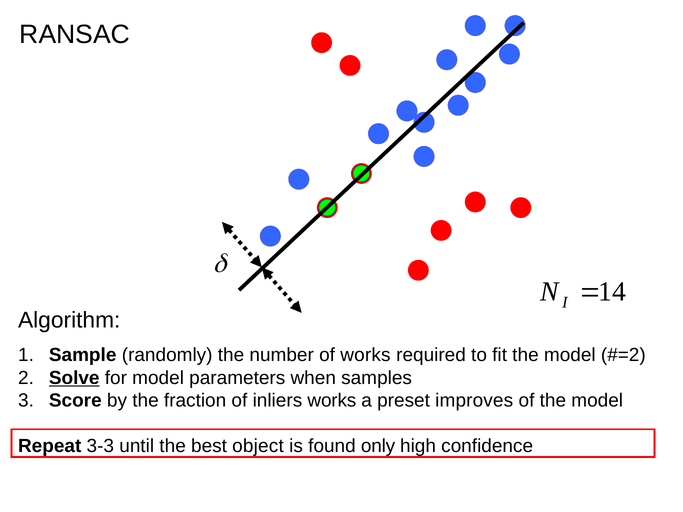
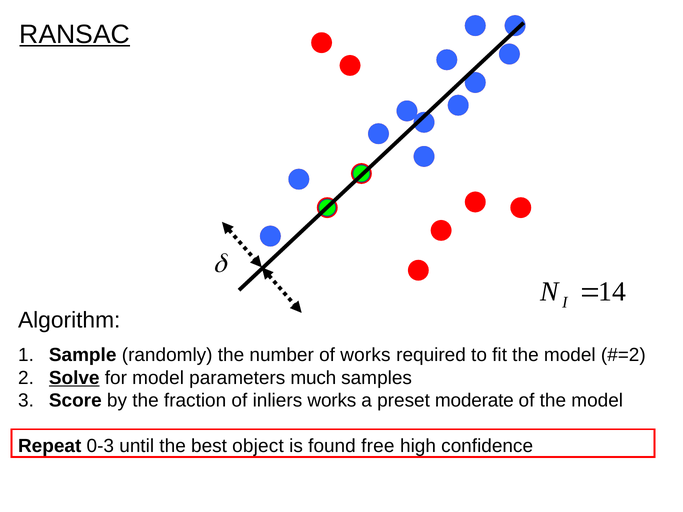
RANSAC underline: none -> present (75, 35)
when: when -> much (313, 378)
improves: improves -> moderate (474, 401)
3-3: 3-3 -> 0-3 (100, 446)
only: only -> free (378, 446)
